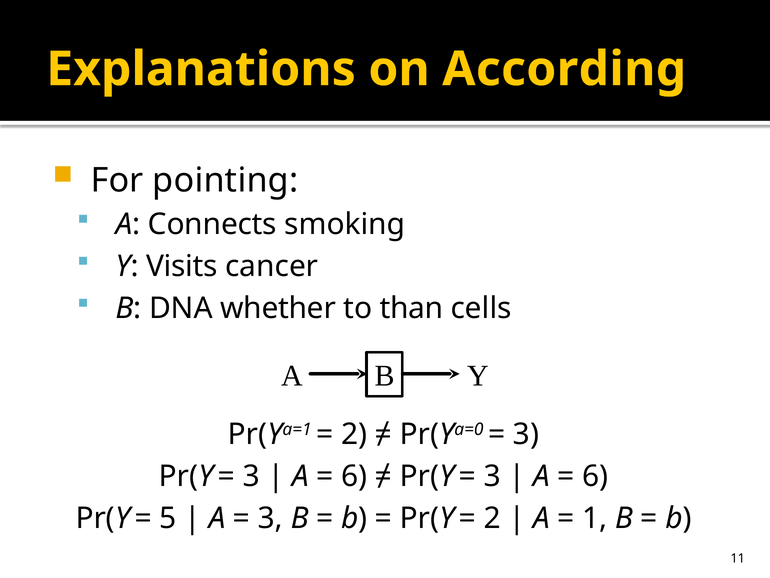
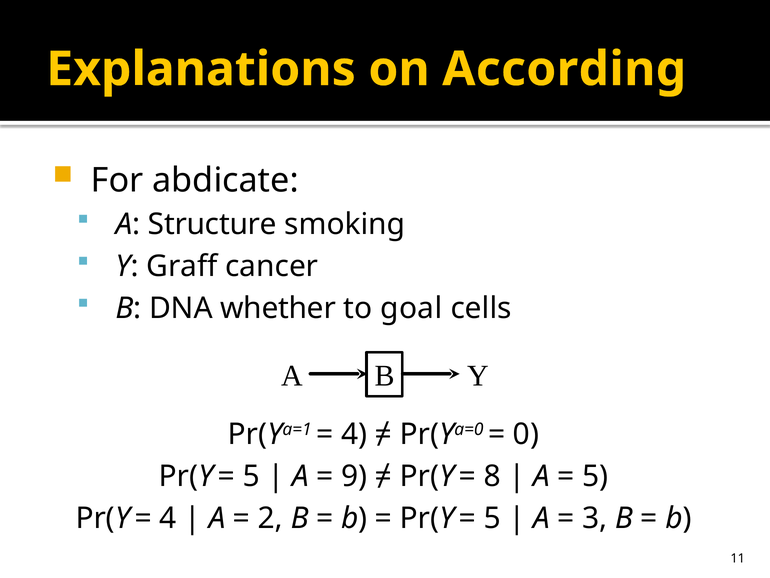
pointing: pointing -> abdicate (225, 180)
Connects: Connects -> Structure (212, 224)
Visits: Visits -> Graff (182, 266)
than: than -> goal (411, 308)
2: 2 -> 4 (354, 434)
3: 3 -> 0 (526, 434)
3: 3 -> 5 (251, 476)
6: 6 -> 9 (354, 476)
3: 3 -> 8 (492, 476)
6: 6 -> 5 (595, 476)
5: 5 -> 4 (168, 518)
3: 3 -> 2 (270, 518)
2: 2 -> 5 (492, 518)
1: 1 -> 3 (595, 518)
